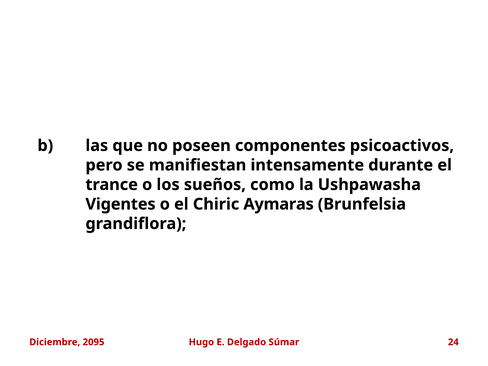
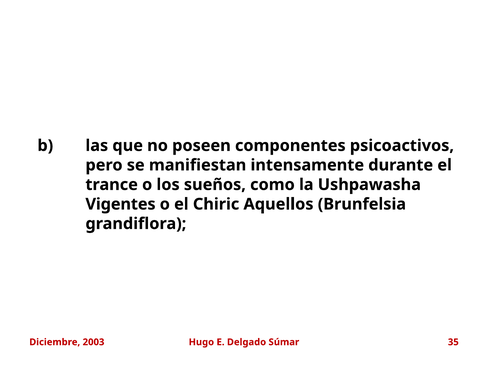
Aymaras: Aymaras -> Aquellos (278, 204)
2095: 2095 -> 2003 (94, 342)
24: 24 -> 35 (453, 342)
